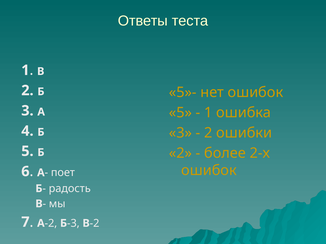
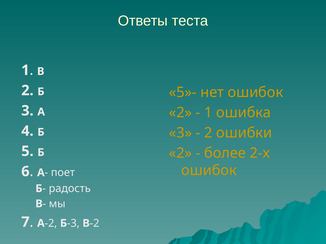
5: 5 -> 2 (180, 113)
